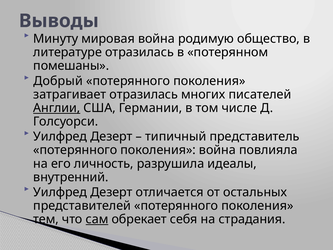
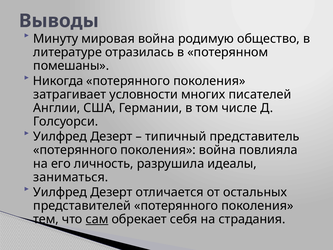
Добрый: Добрый -> Никогда (58, 81)
затрагивает отразилась: отразилась -> условности (144, 94)
Англии underline: present -> none (57, 108)
внутренний: внутренний -> заниматься (71, 177)
